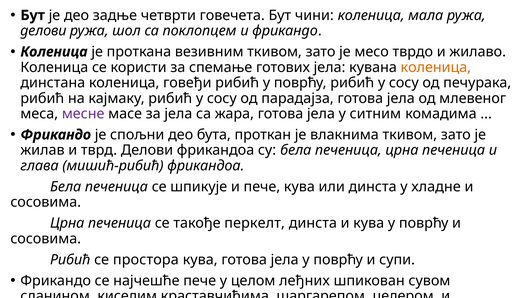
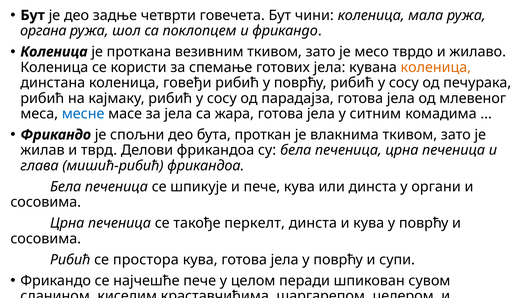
делови: делови -> органа (43, 31)
месне colour: purple -> blue (83, 114)
хладне: хладне -> органи (436, 186)
леђних: леђних -> перади (305, 280)
